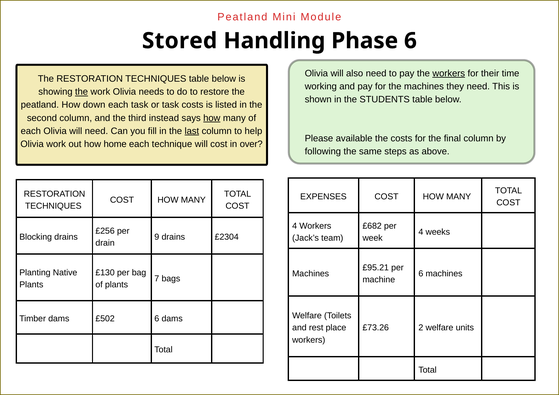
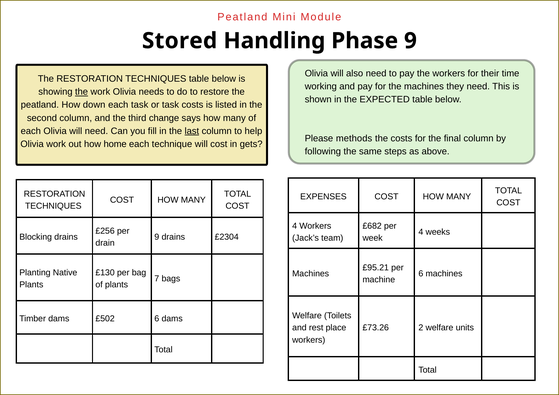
Phase 6: 6 -> 9 (410, 41)
workers underline: present -> none (449, 73)
STUDENTS: STUDENTS -> EXPECTED (385, 99)
instead: instead -> change (164, 118)
how underline: present -> none (212, 118)
available: available -> methods (354, 138)
over: over -> gets (251, 144)
